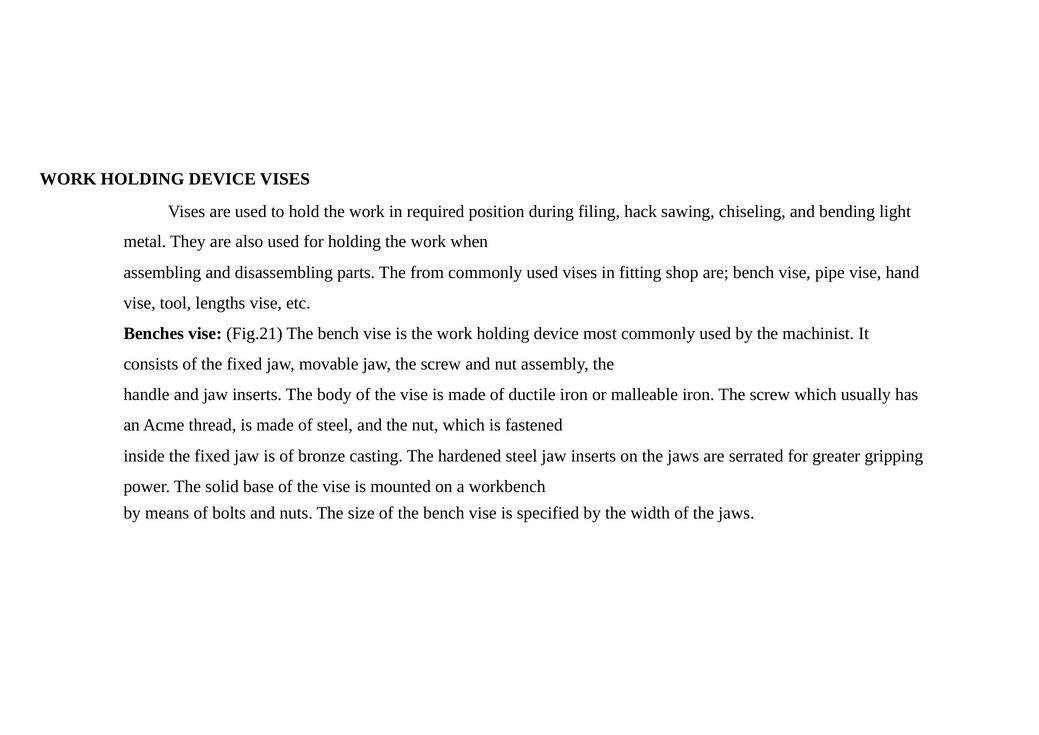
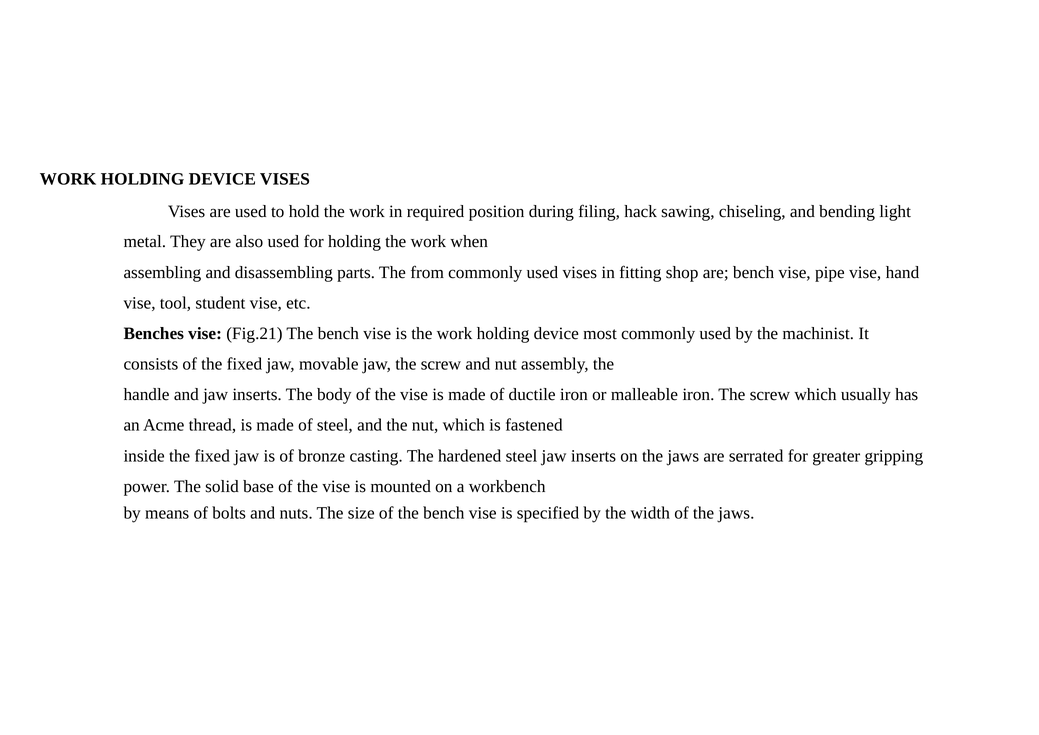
lengths: lengths -> student (220, 303)
